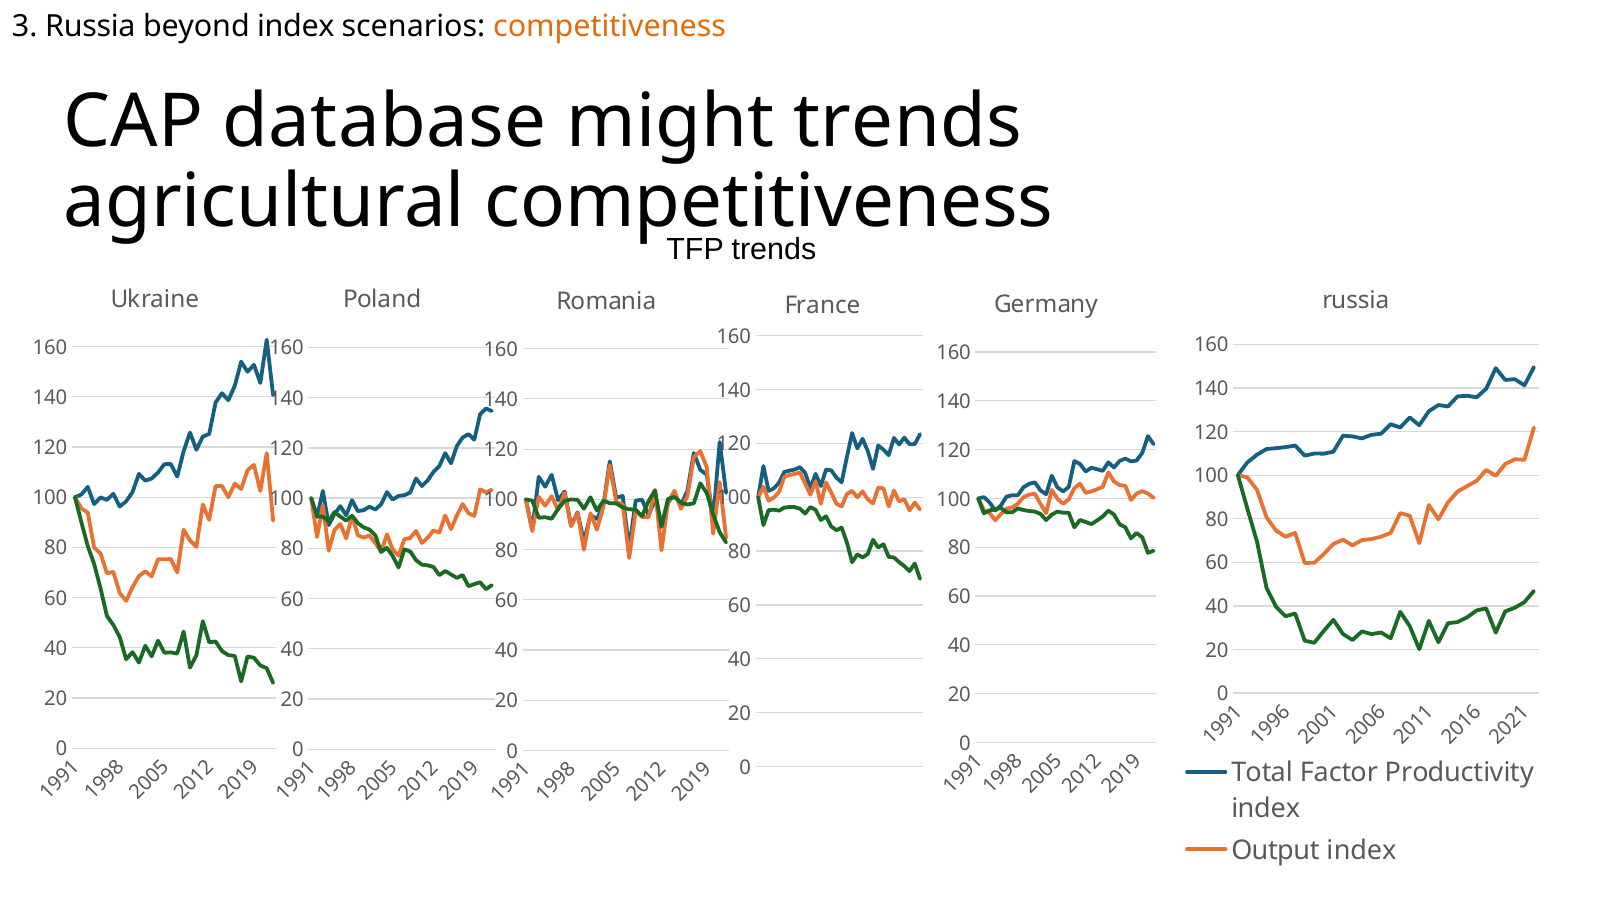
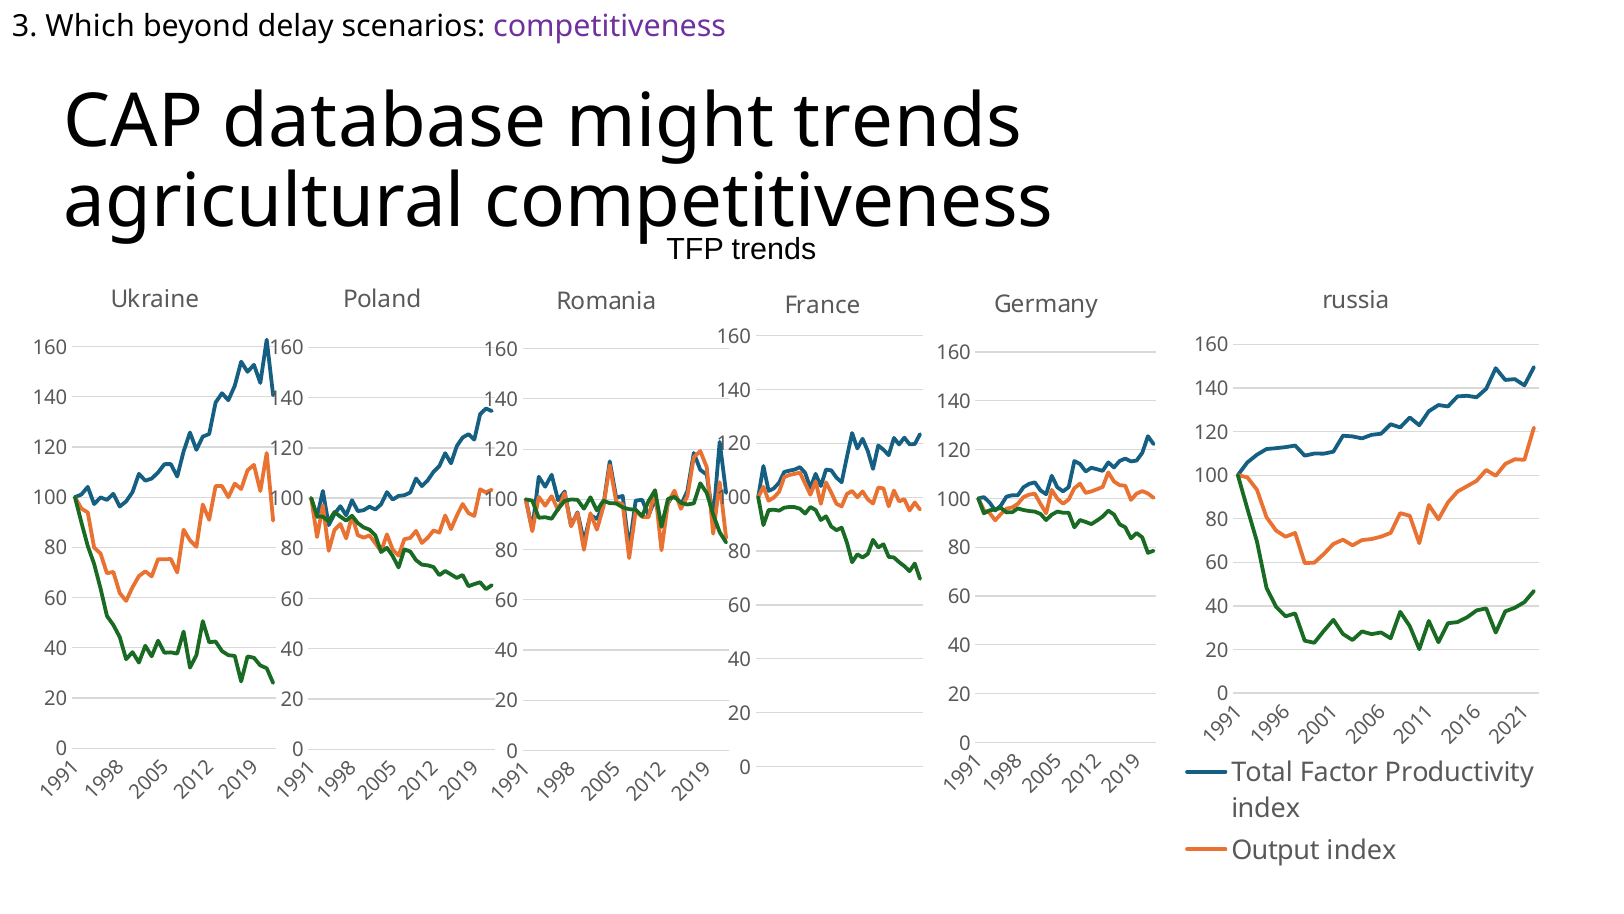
3 Russia: Russia -> Which (90, 26)
beyond index: index -> delay (296, 26)
competitiveness colour: orange -> purple (610, 26)
